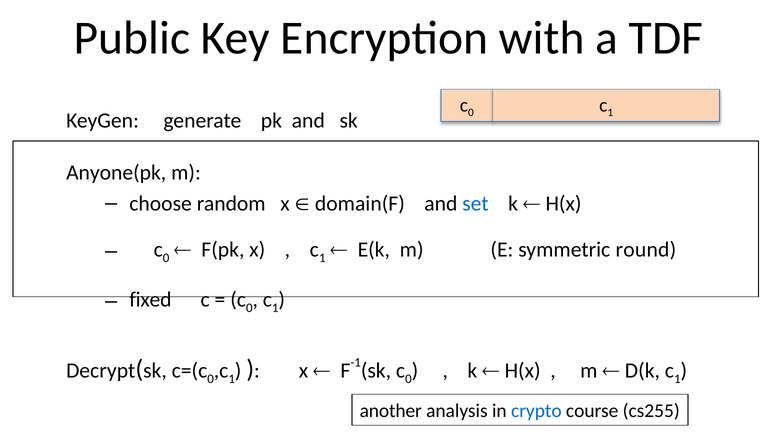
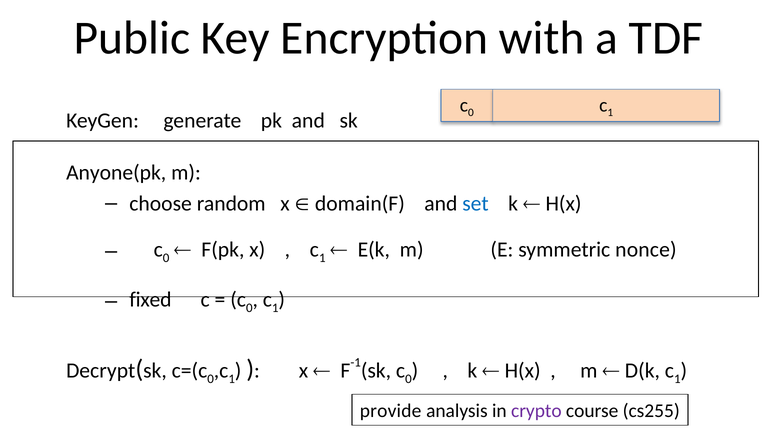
round: round -> nonce (646, 250)
another: another -> provide (391, 411)
crypto colour: blue -> purple (536, 411)
